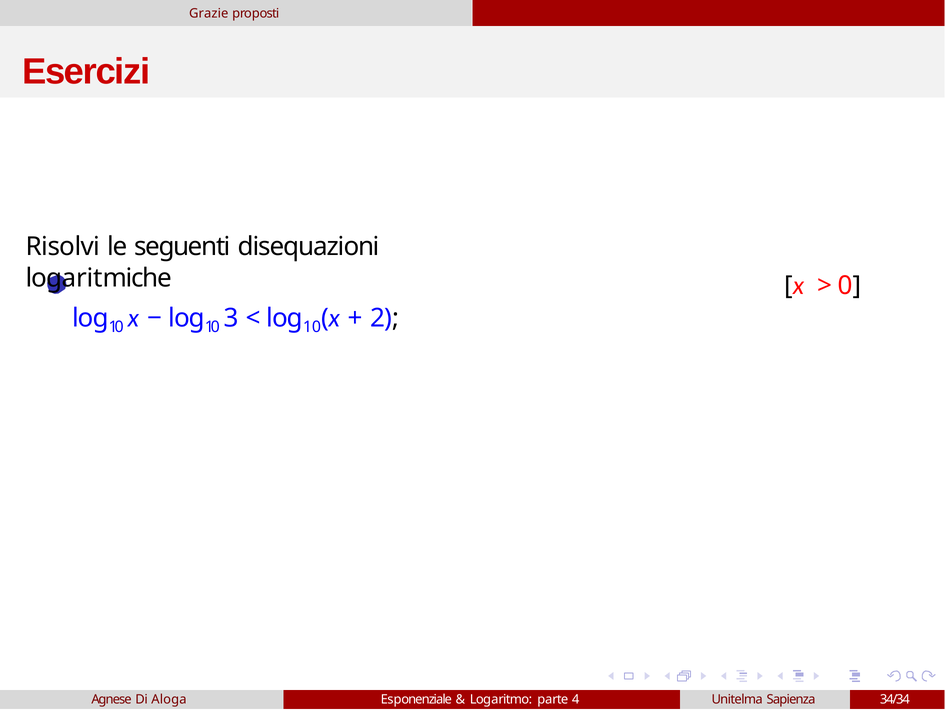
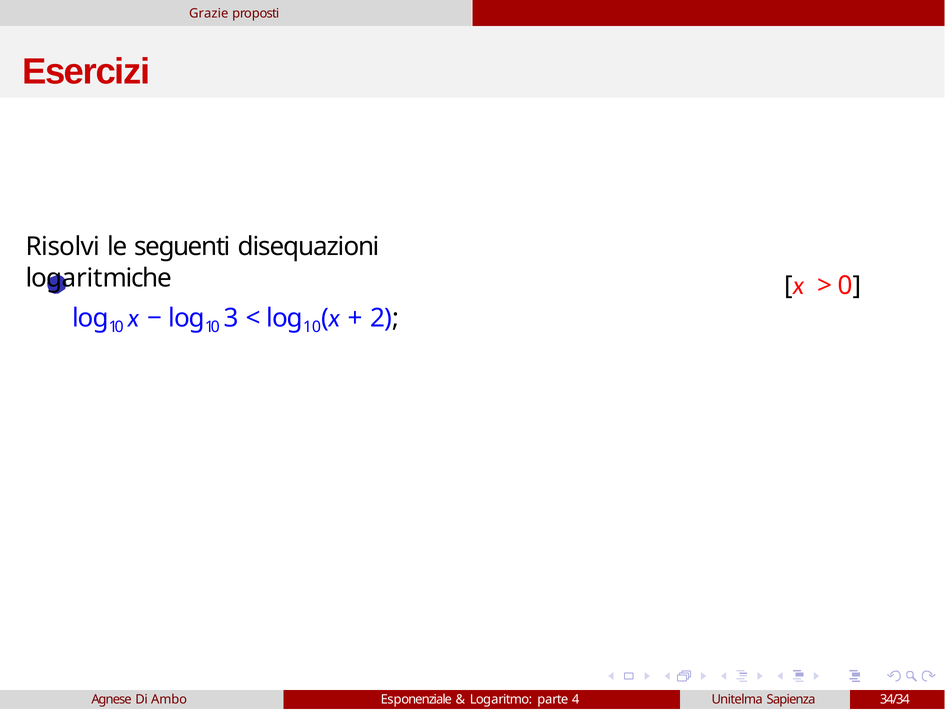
Aloga: Aloga -> Ambo (169, 699)
